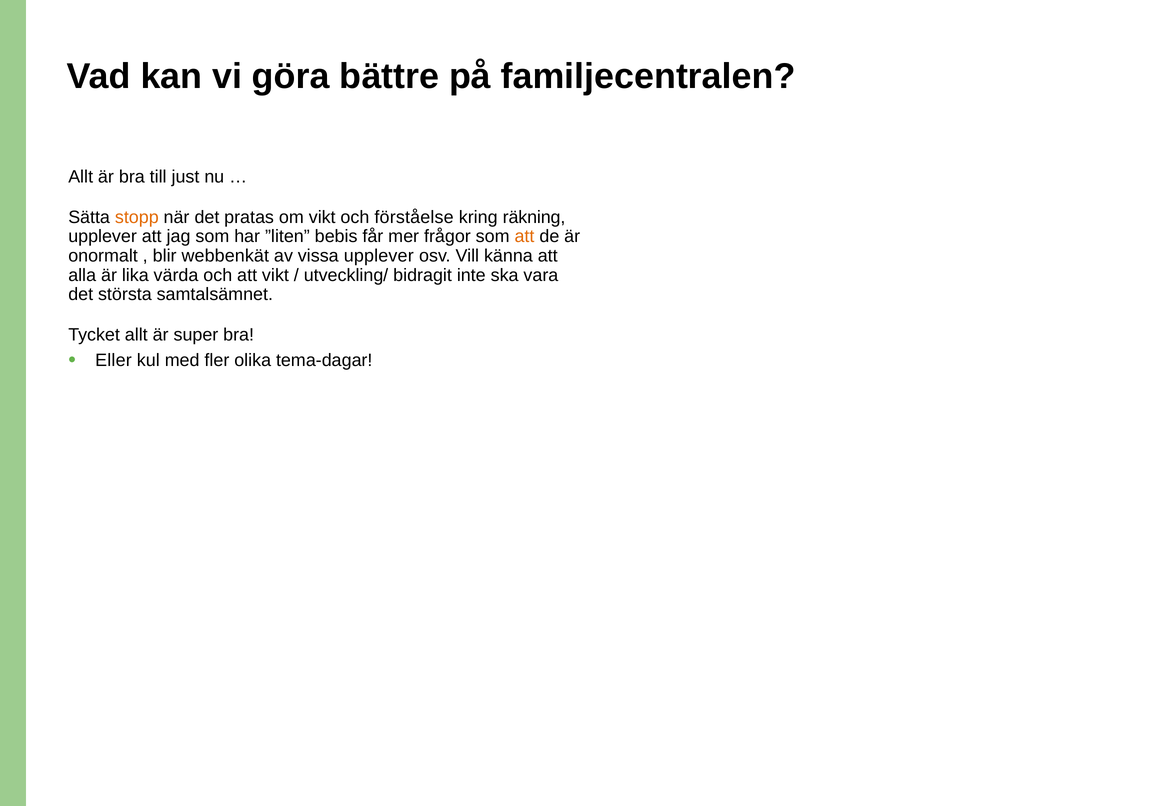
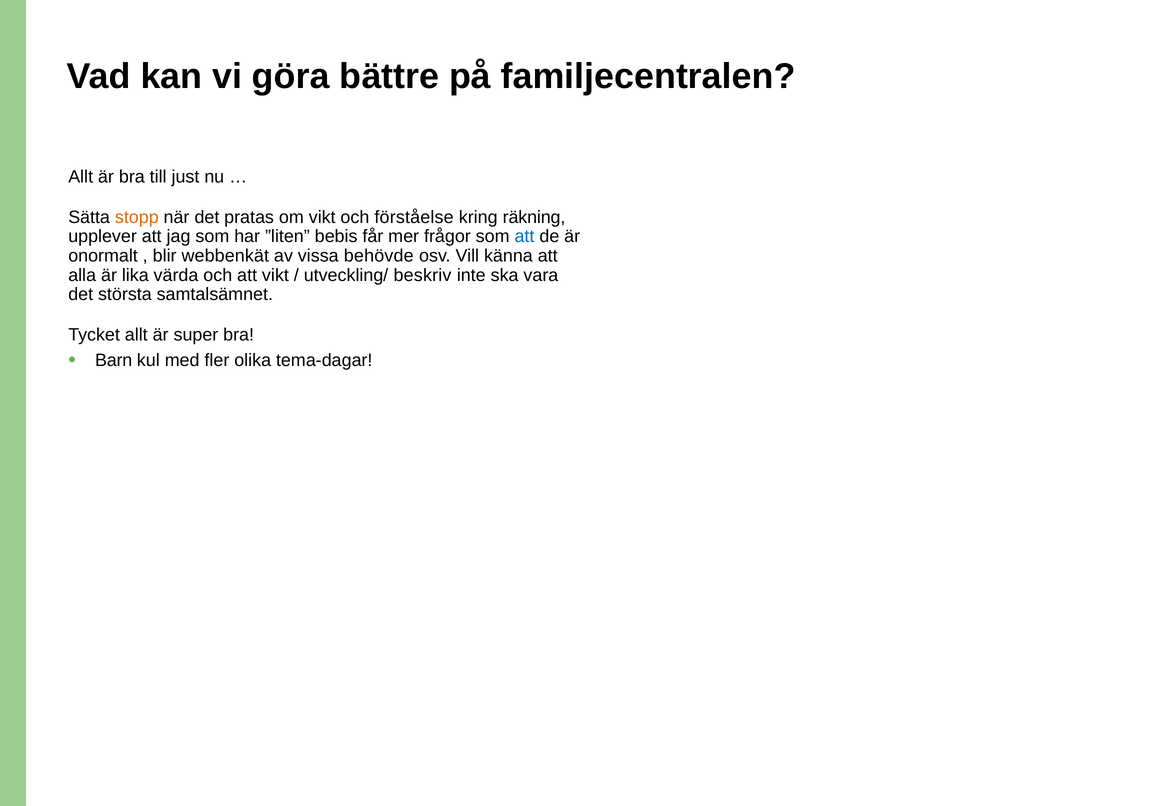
att colour: orange -> blue (524, 237)
vissa upplever: upplever -> behövde (379, 256)
bidragit: bidragit -> beskriv (422, 275)
Eller: Eller -> Barn (114, 361)
